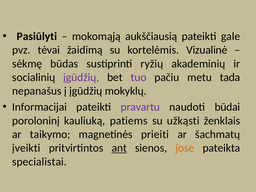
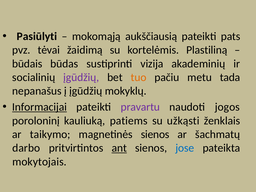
gale: gale -> pats (231, 36)
Vizualinė: Vizualinė -> Plastiliną (207, 50)
sėkmę: sėkmę -> būdais (27, 64)
ryžių: ryžių -> vizija (152, 64)
tuo colour: purple -> orange (139, 77)
Informacijai underline: none -> present (40, 107)
būdai: būdai -> jogos (227, 107)
magnetinės prieiti: prieiti -> sienos (155, 134)
įveikti: įveikti -> darbo (26, 148)
jose colour: orange -> blue (185, 148)
specialistai: specialistai -> mokytojais (39, 162)
